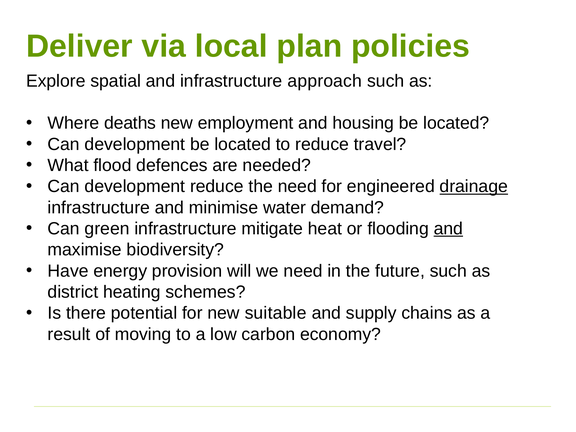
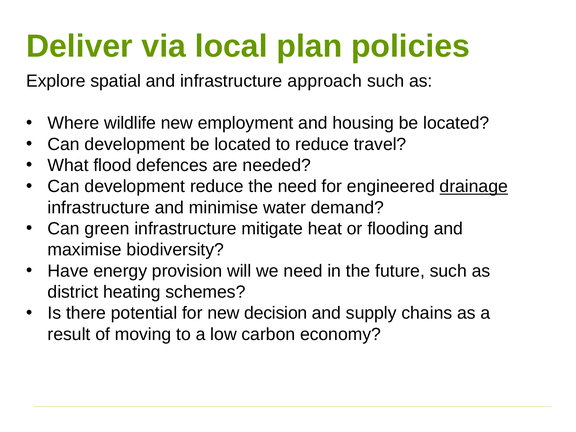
deaths: deaths -> wildlife (130, 123)
and underline: present -> none (448, 229)
suitable: suitable -> decision (276, 313)
